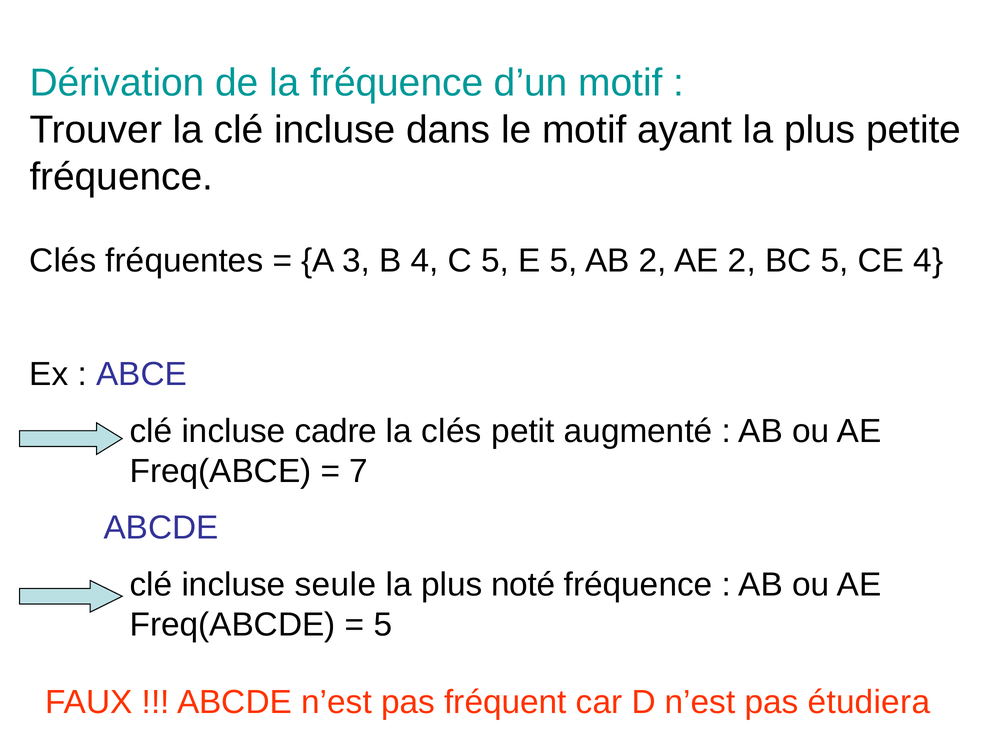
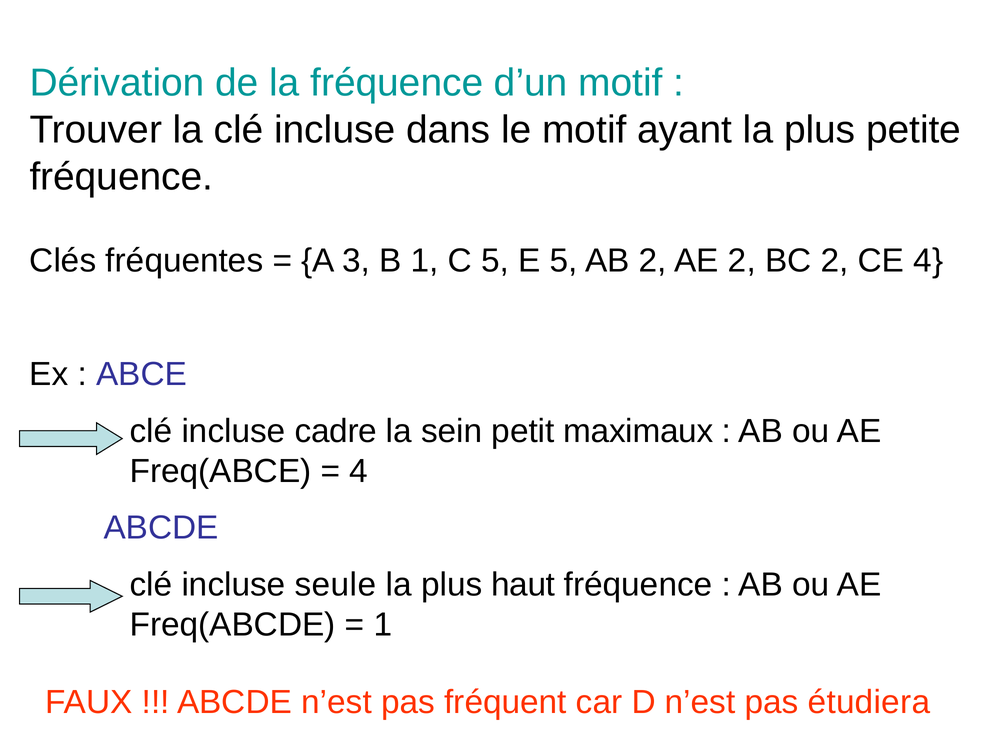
B 4: 4 -> 1 (425, 261)
BC 5: 5 -> 2 (835, 261)
la clés: clés -> sein (452, 431)
augmenté: augmenté -> maximaux (638, 431)
7: 7 -> 4 (359, 471)
noté: noté -> haut (523, 585)
5: 5 -> 1 (383, 625)
